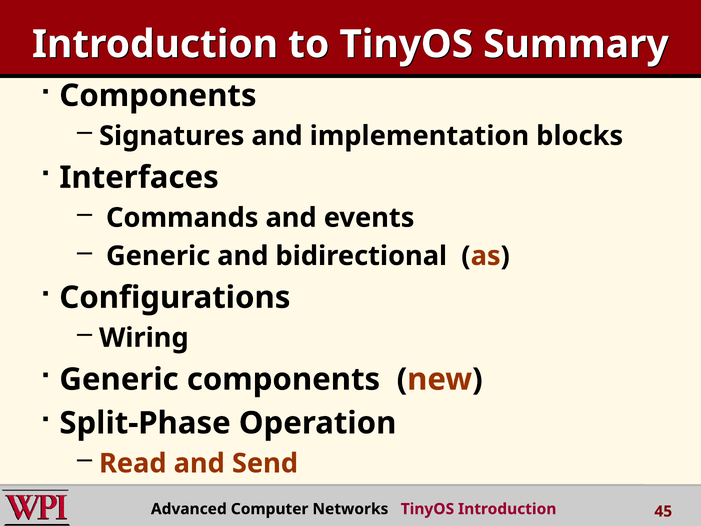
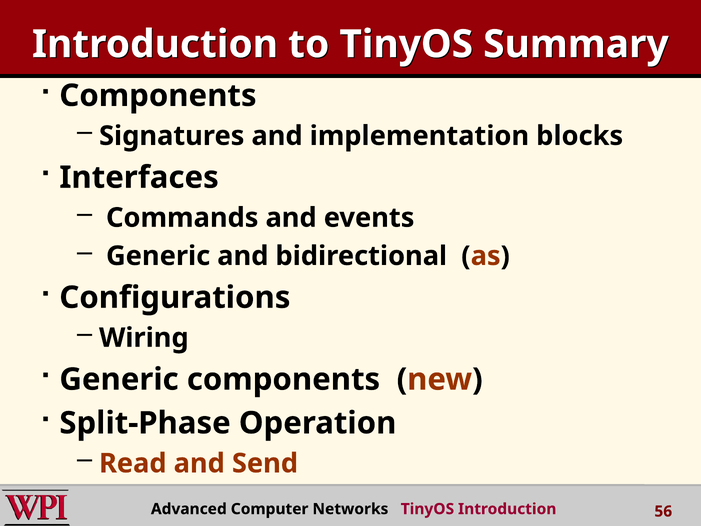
45: 45 -> 56 (663, 511)
